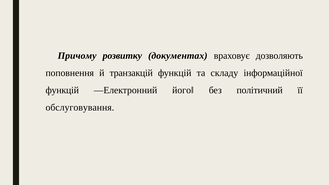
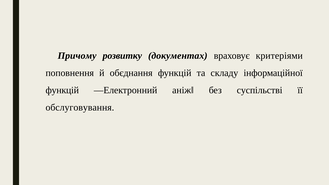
дозволяють: дозволяють -> критеріями (279, 56)
транзакцій: транзакцій -> обєднання (131, 73)
його‖: його‖ -> аніж‖ (183, 90)
політичний: політичний -> суспільстві (260, 90)
